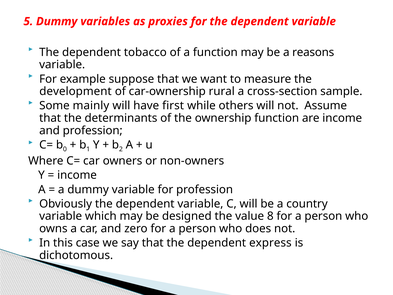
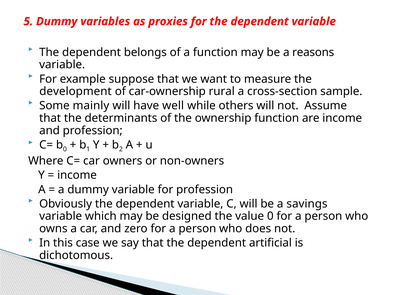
tobacco: tobacco -> belongs (145, 52)
first: first -> well (173, 106)
country: country -> savings (307, 204)
value 8: 8 -> 0 (270, 216)
express: express -> artificial (270, 243)
